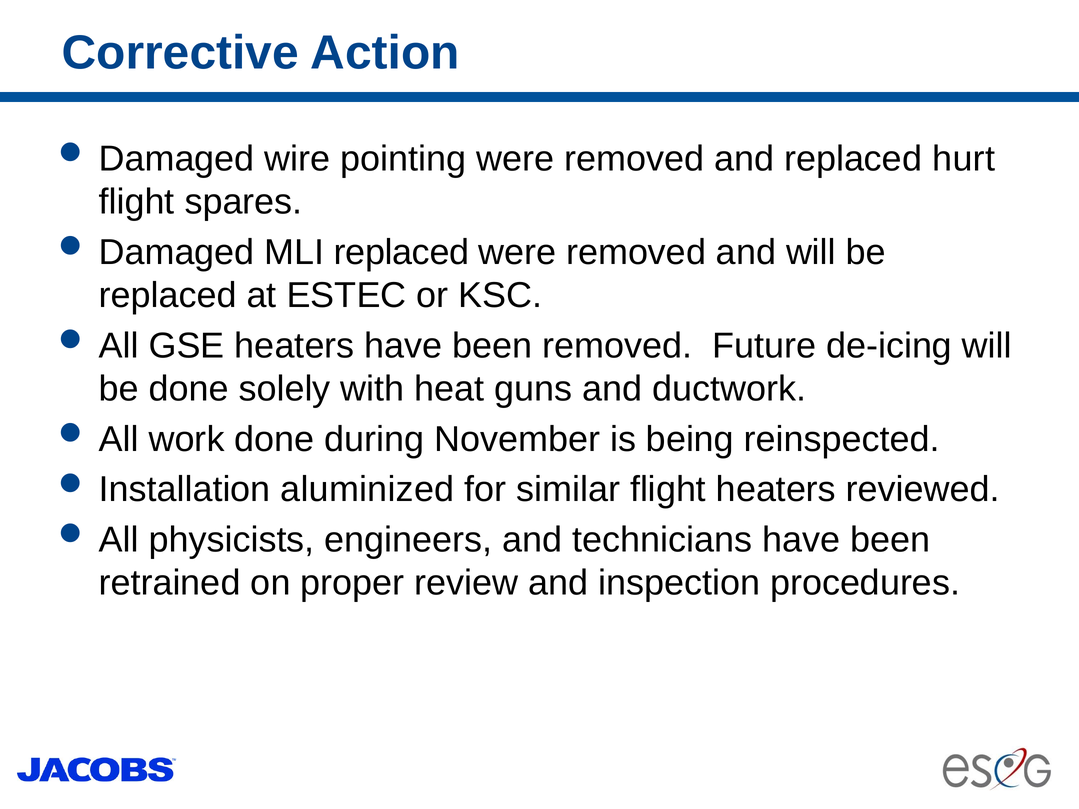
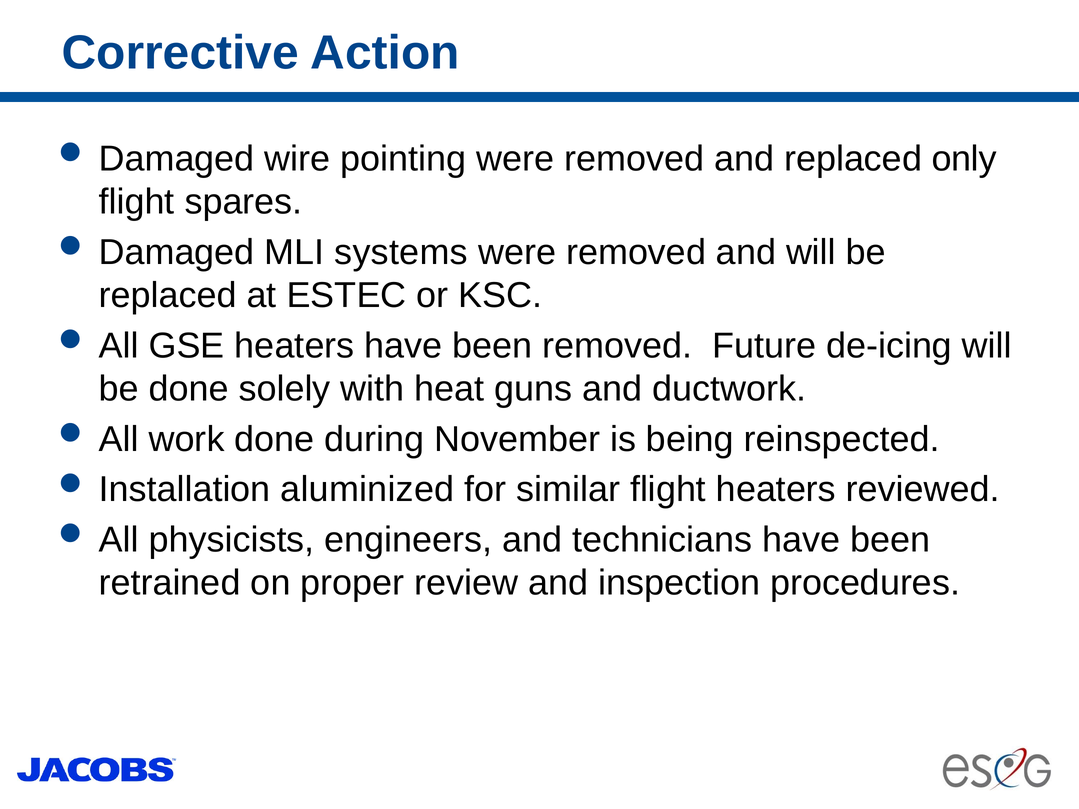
hurt: hurt -> only (964, 159)
MLI replaced: replaced -> systems (401, 252)
